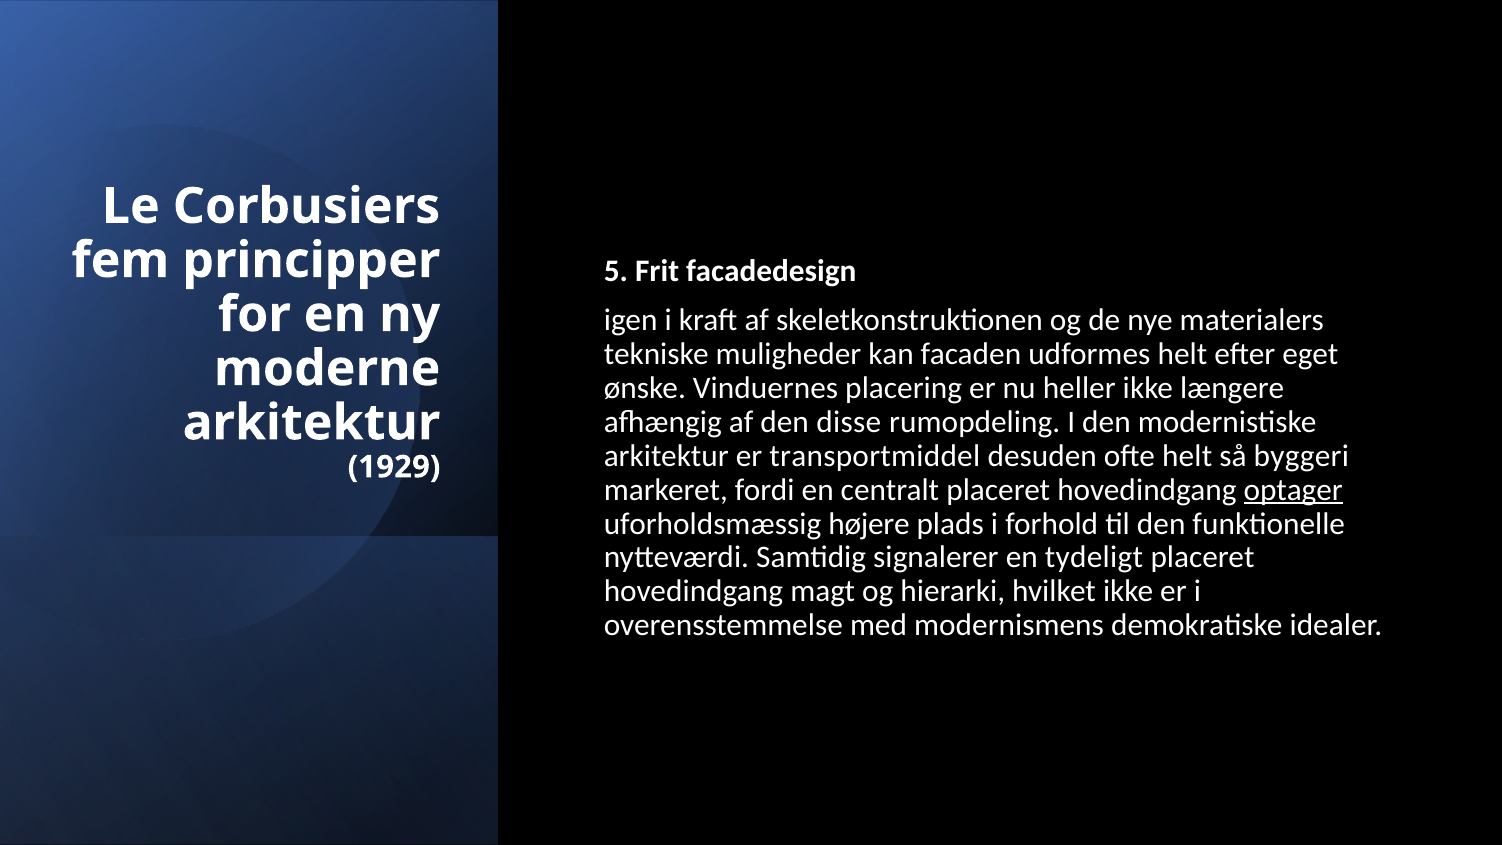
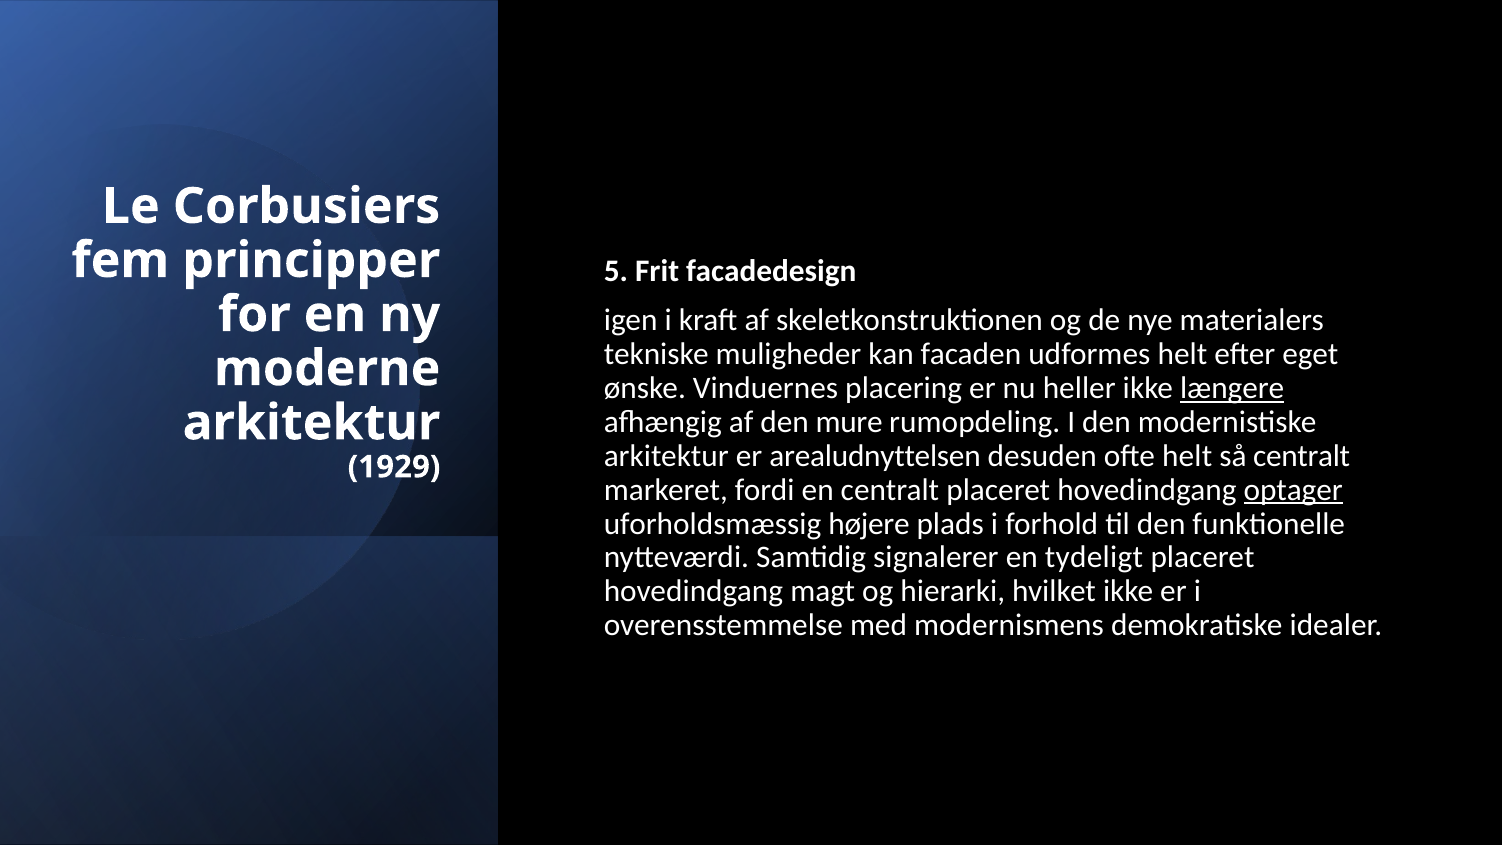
længere underline: none -> present (1232, 388)
disse: disse -> mure (849, 422)
transportmiddel: transportmiddel -> arealudnyttelsen (875, 456)
så byggeri: byggeri -> centralt (1302, 456)
